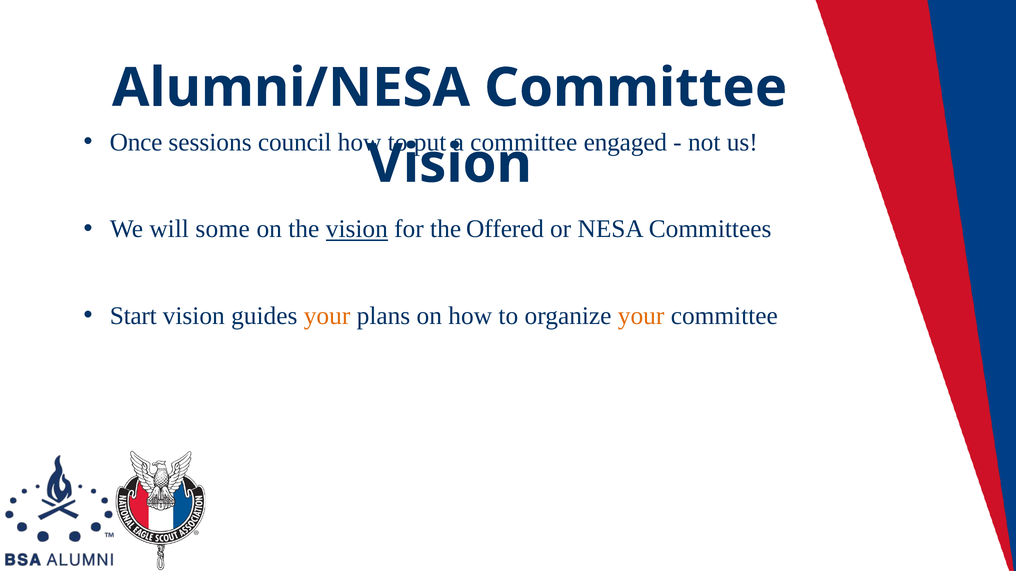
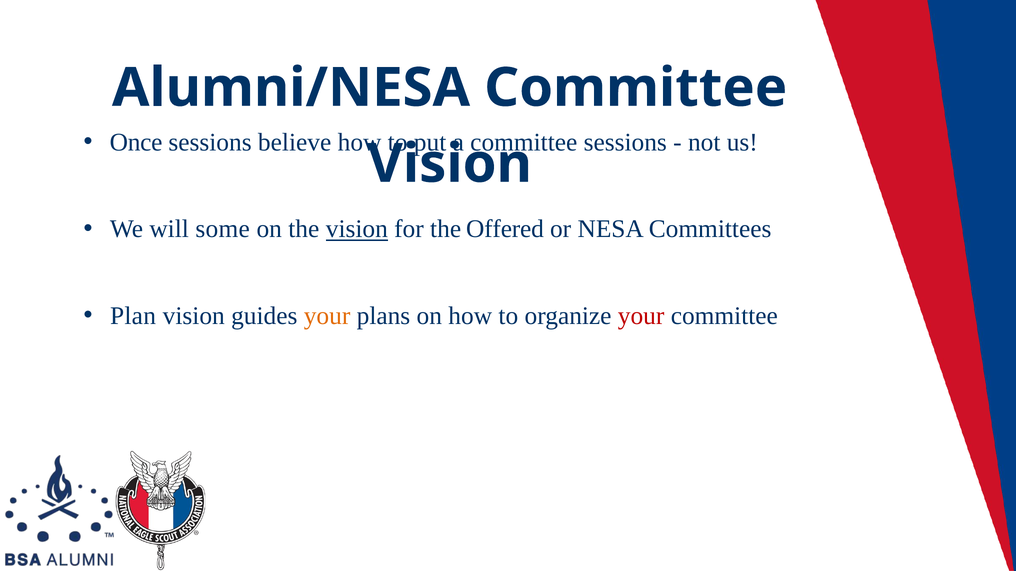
council: council -> believe (295, 142)
committee engaged: engaged -> sessions (625, 142)
Start: Start -> Plan (133, 316)
your colour: orange -> red (641, 316)
